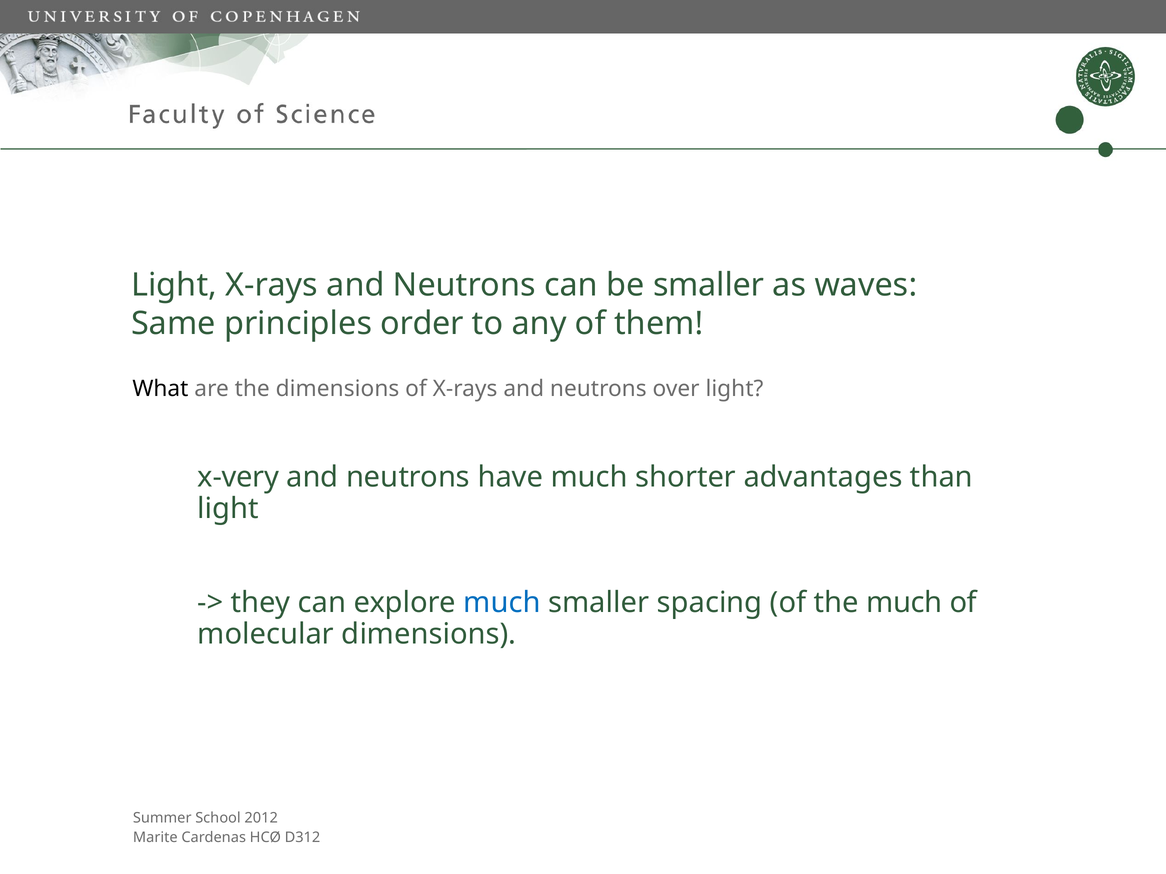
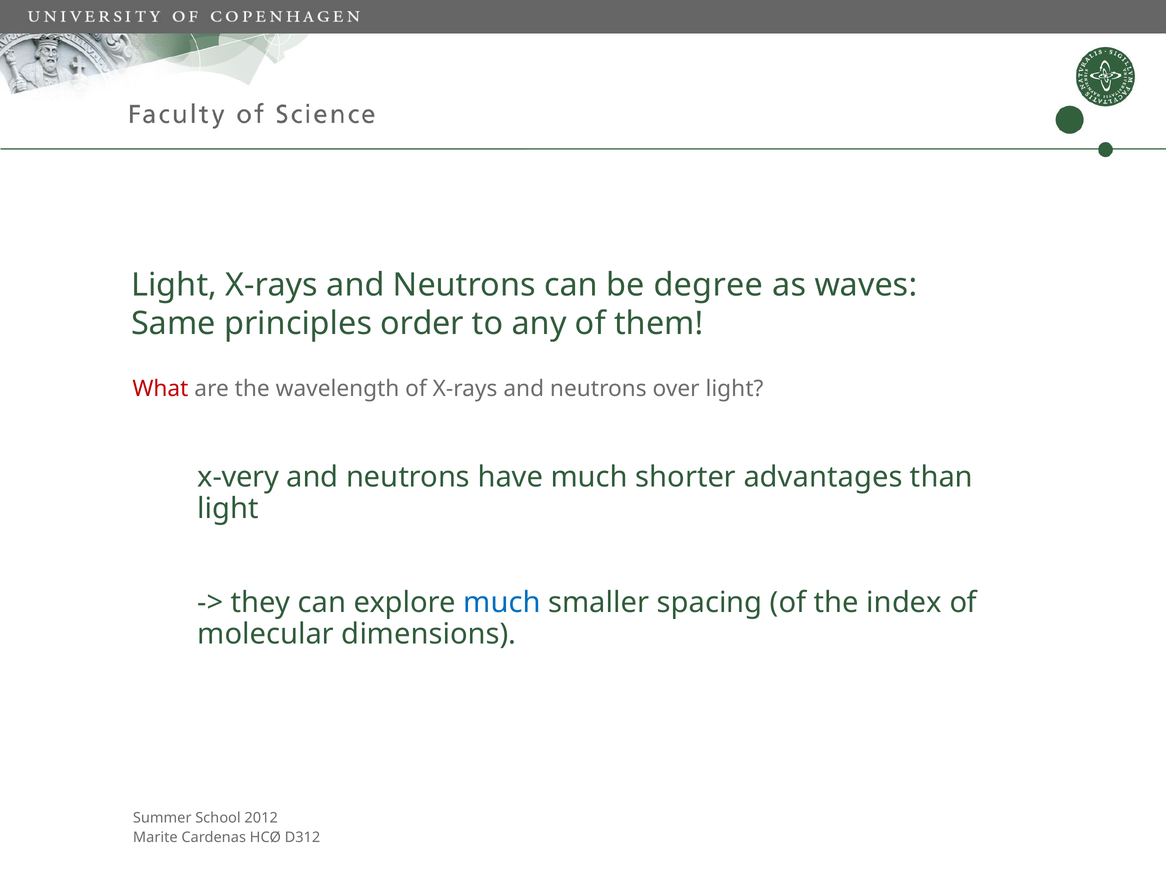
be smaller: smaller -> degree (708, 285)
What colour: black -> red (160, 389)
the dimensions: dimensions -> wavelength (338, 389)
the much: much -> index (904, 603)
